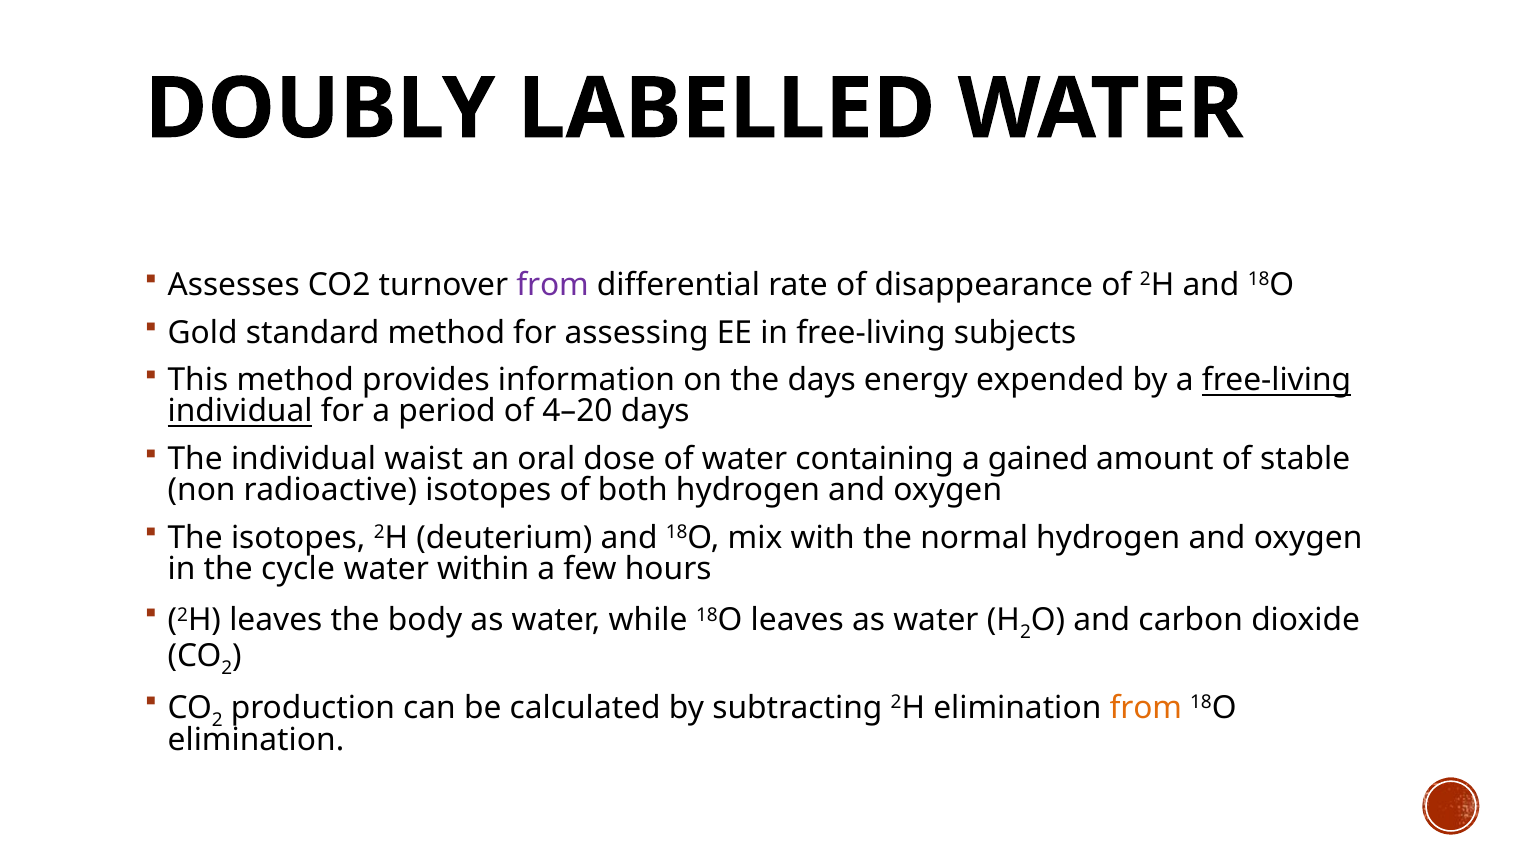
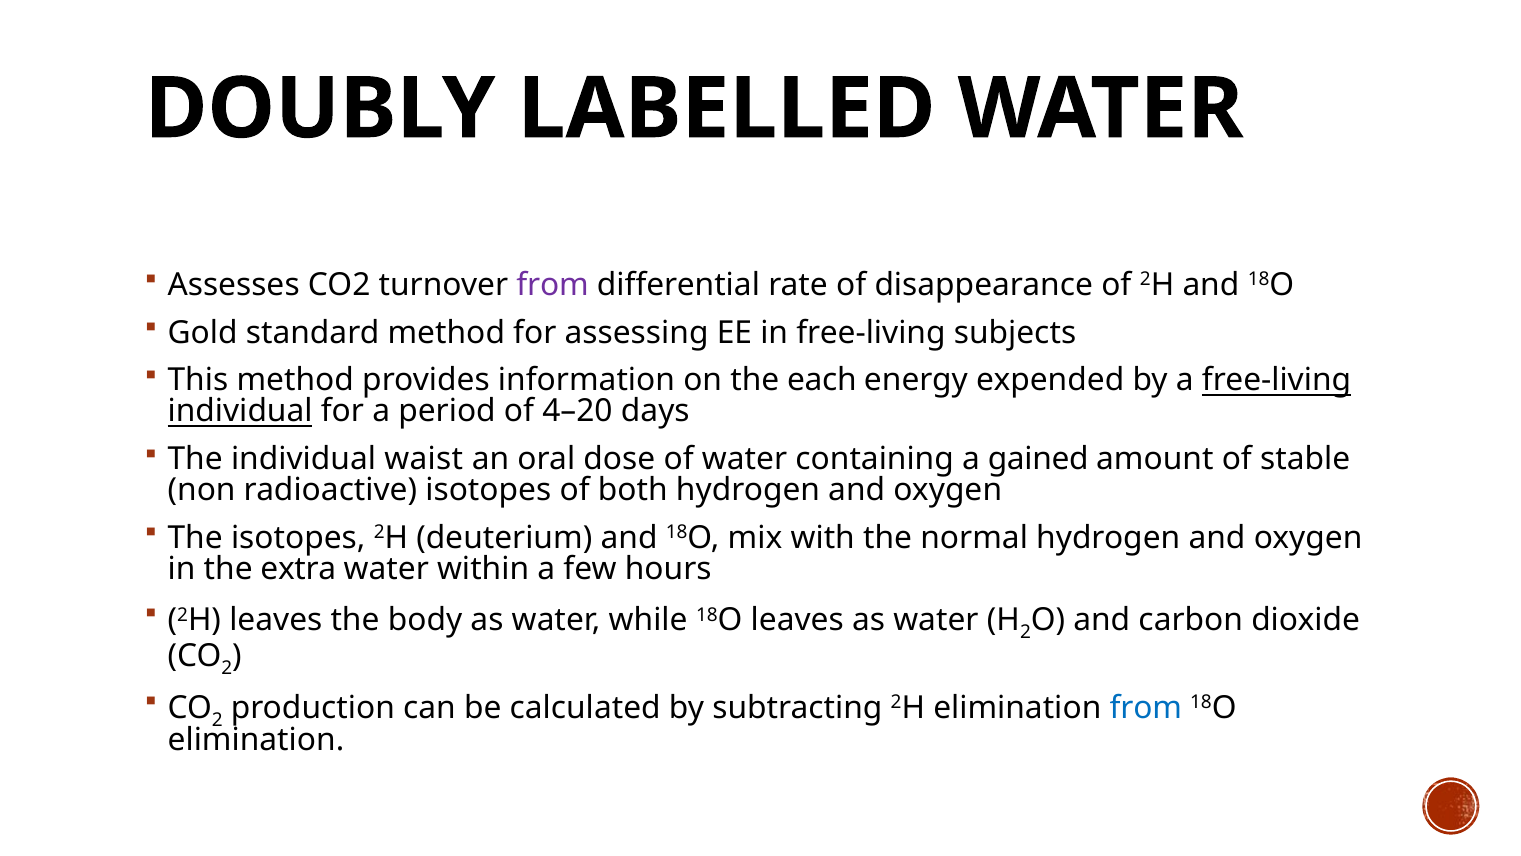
the days: days -> each (822, 380)
cycle: cycle -> extra (298, 568)
from colour: orange -> blue (1146, 708)
